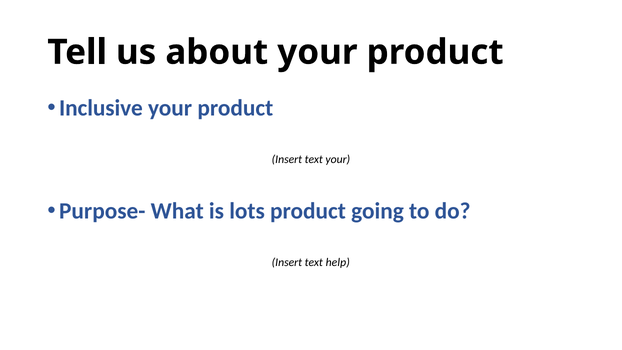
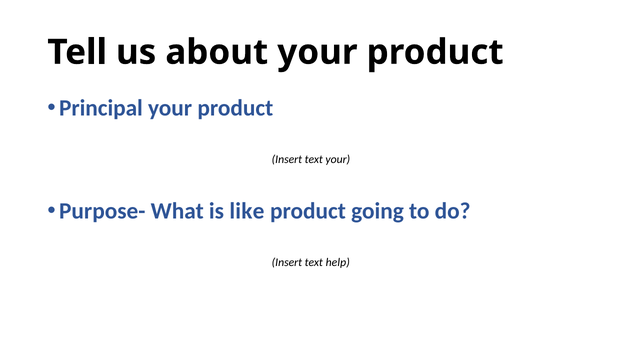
Inclusive: Inclusive -> Principal (101, 108)
lots: lots -> like (247, 211)
